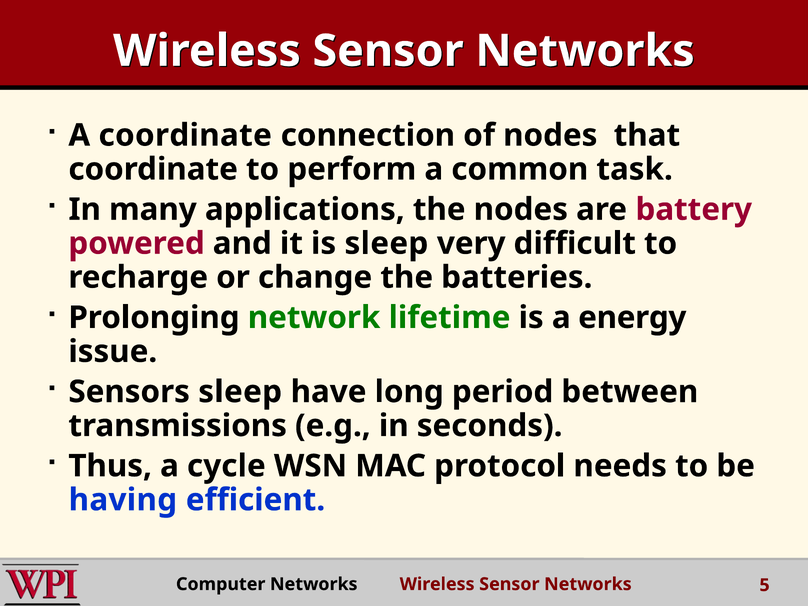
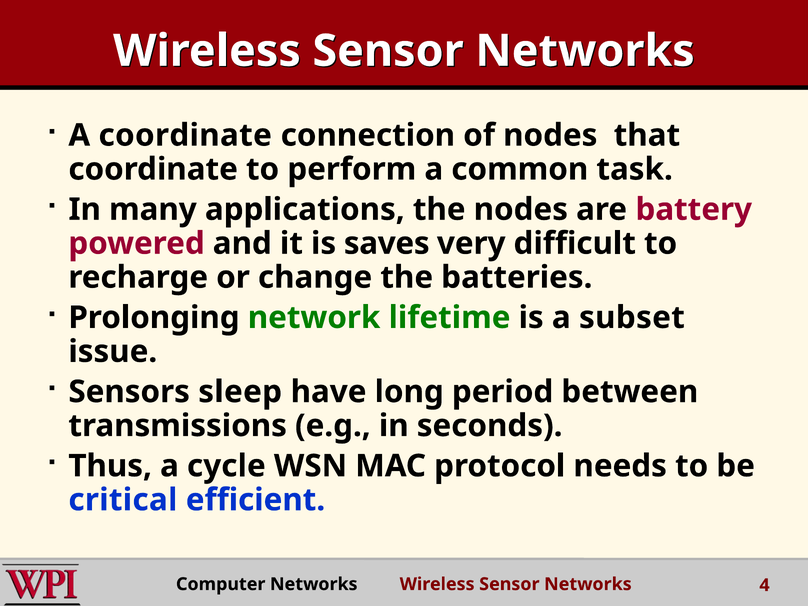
is sleep: sleep -> saves (387, 243)
energy: energy -> subset (632, 318)
having: having -> critical (123, 500)
5: 5 -> 4 (765, 585)
